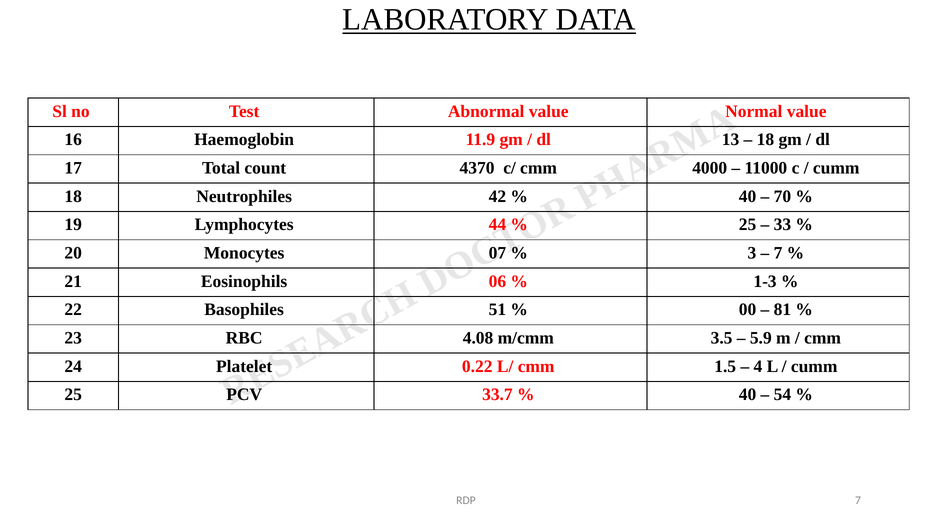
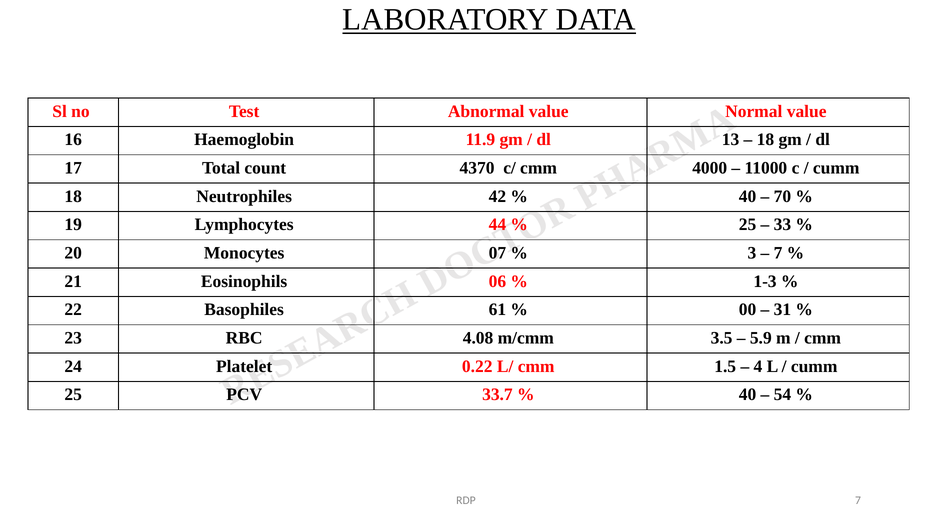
51: 51 -> 61 (497, 310)
81: 81 -> 31 (782, 310)
